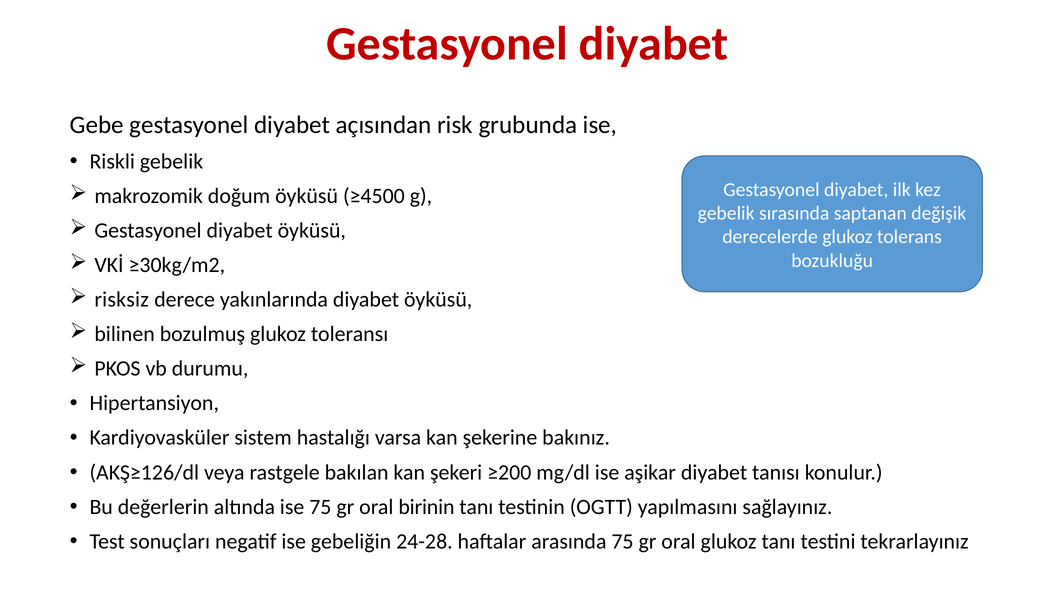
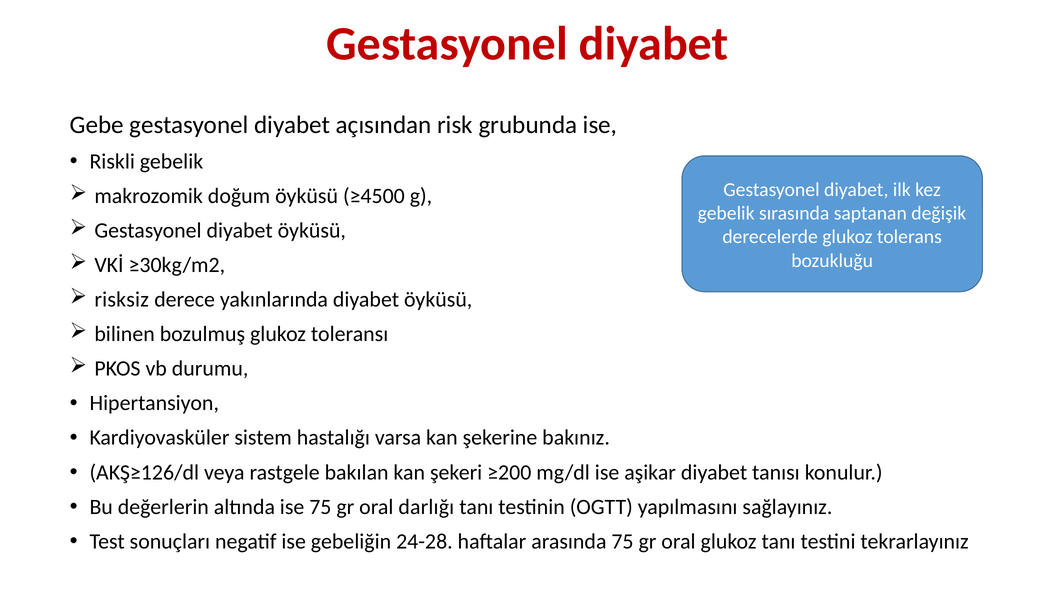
birinin: birinin -> darlığı (426, 507)
